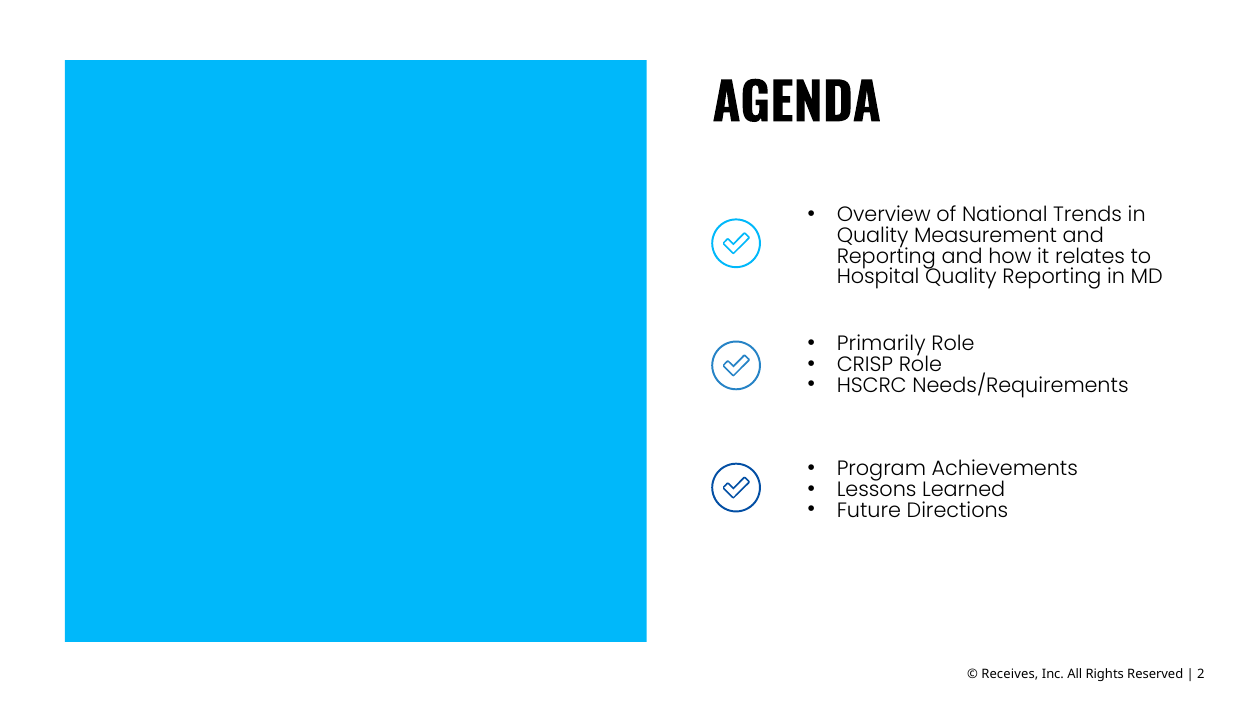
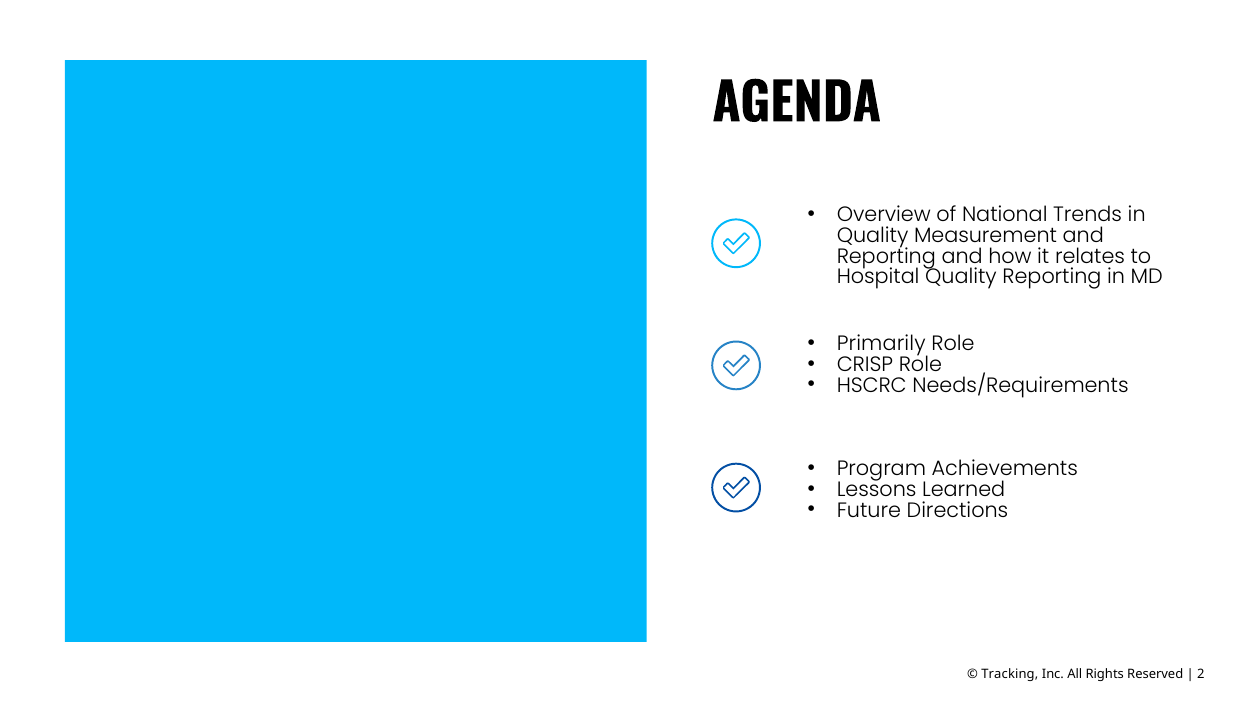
Receives: Receives -> Tracking (1010, 674)
